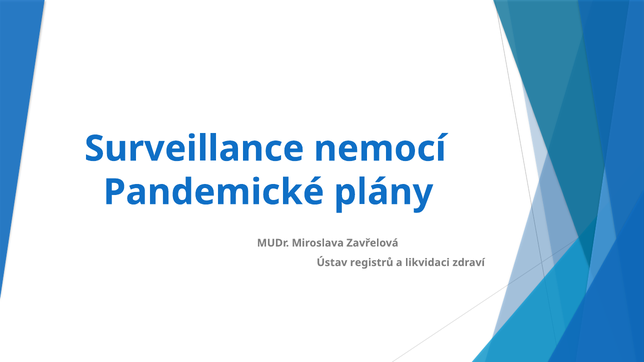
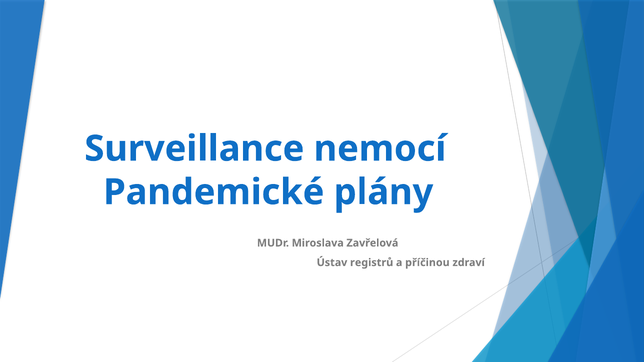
likvidaci: likvidaci -> příčinou (427, 263)
